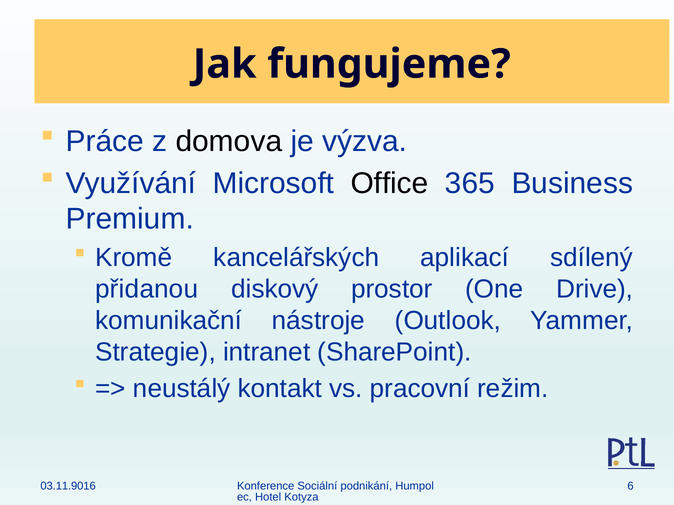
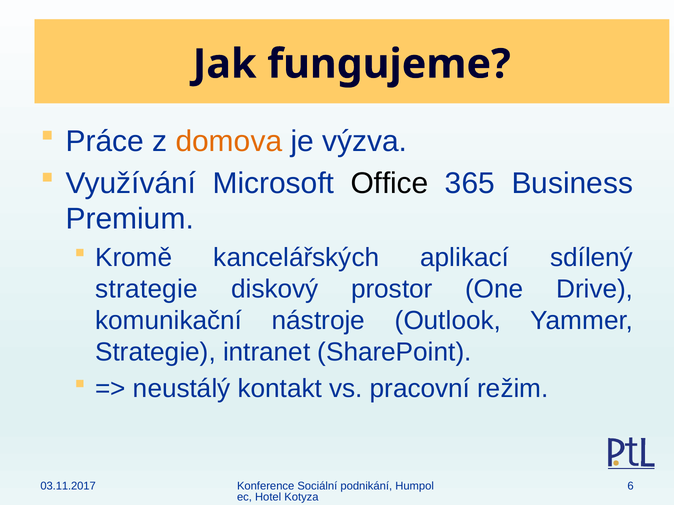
domova colour: black -> orange (229, 141)
přidanou: přidanou -> strategie (147, 289)
03.11.9016: 03.11.9016 -> 03.11.2017 (68, 487)
